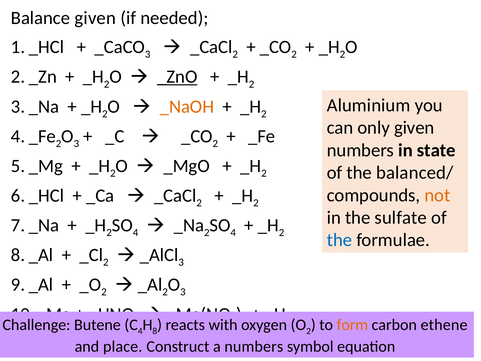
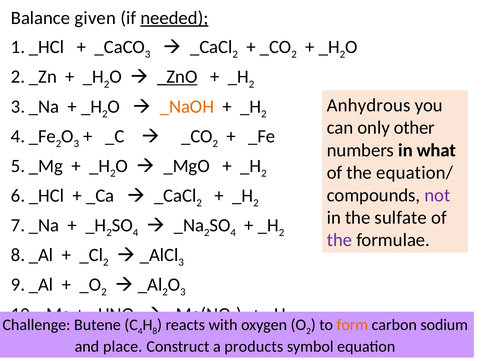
needed underline: none -> present (174, 18)
Aluminium: Aluminium -> Anhydrous (369, 105)
only given: given -> other (414, 128)
state: state -> what (436, 150)
balanced/: balanced/ -> equation/ (415, 173)
not colour: orange -> purple (437, 195)
the colour: blue -> purple (339, 240)
ethene: ethene -> sodium (444, 325)
a numbers: numbers -> products (254, 346)
